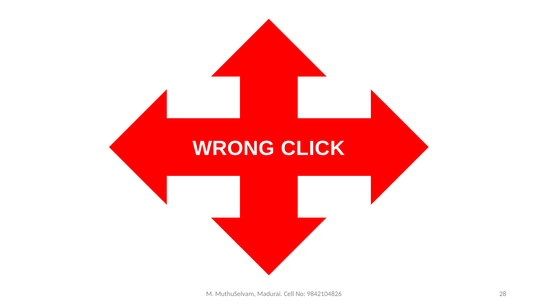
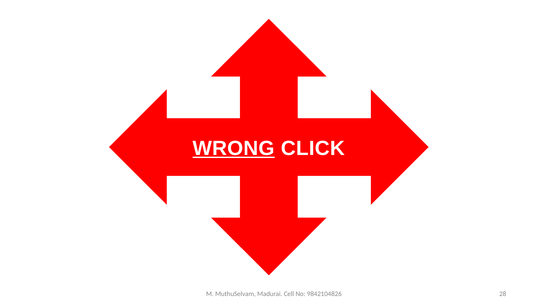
WRONG underline: none -> present (233, 149)
